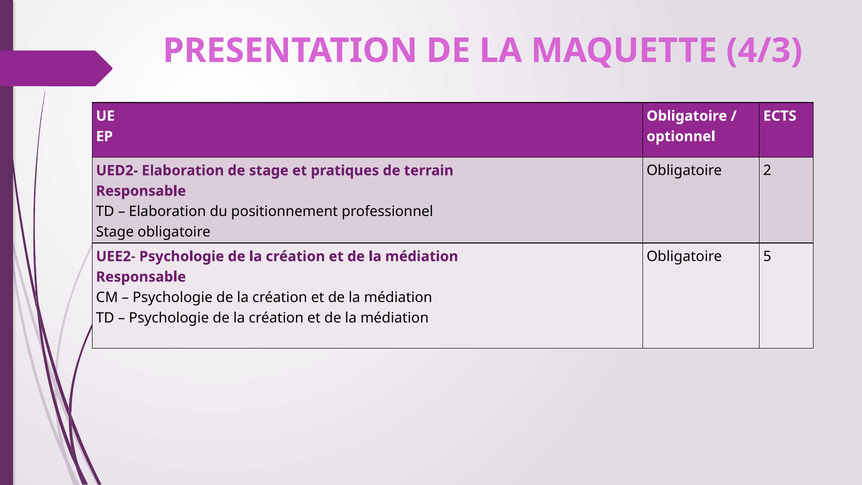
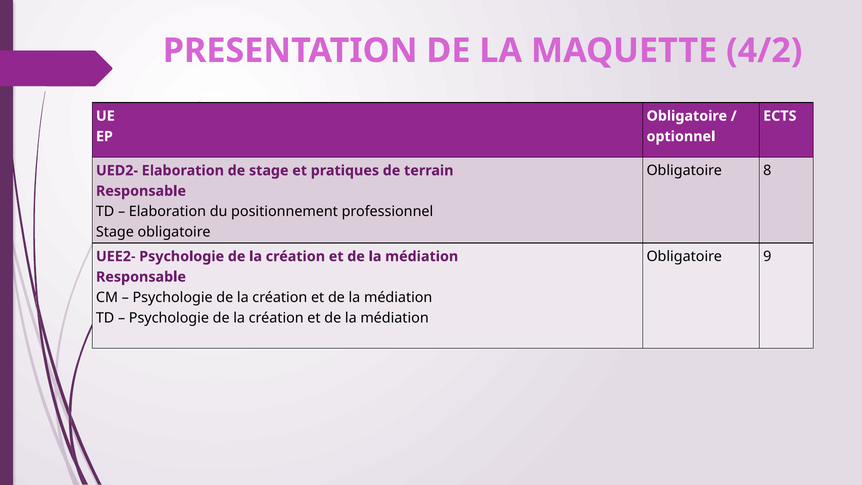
4/3: 4/3 -> 4/2 (764, 51)
2: 2 -> 8 (767, 171)
5: 5 -> 9 (767, 256)
